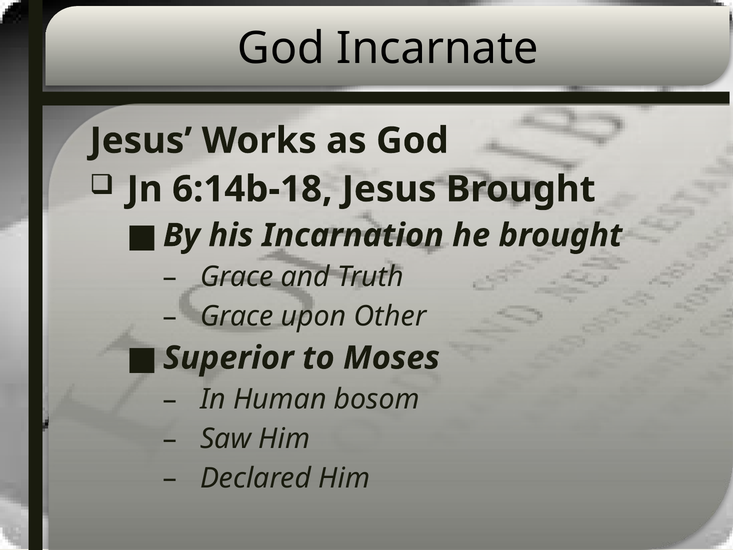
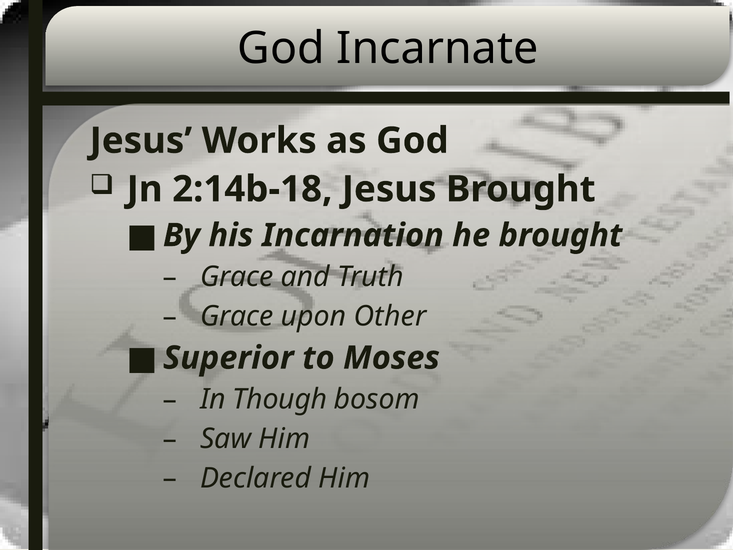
6:14b-18: 6:14b-18 -> 2:14b-18 (252, 189)
Human: Human -> Though (280, 399)
